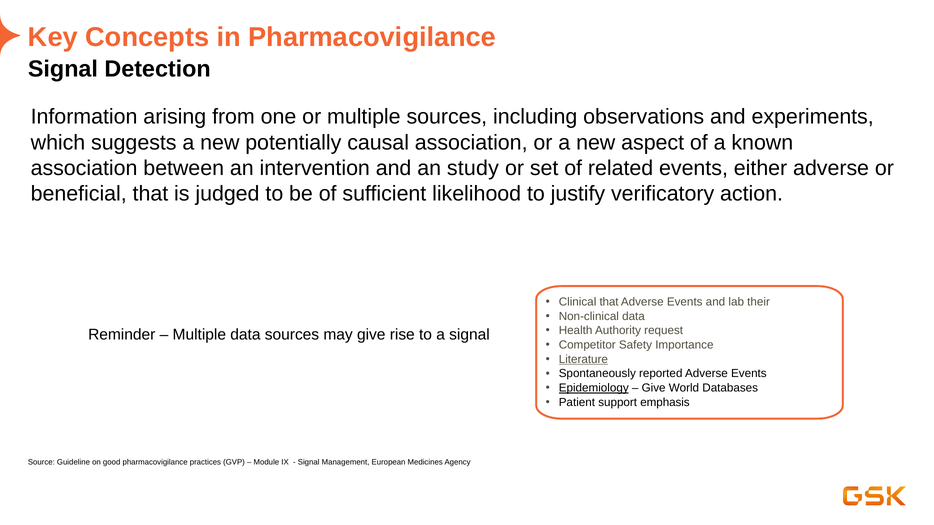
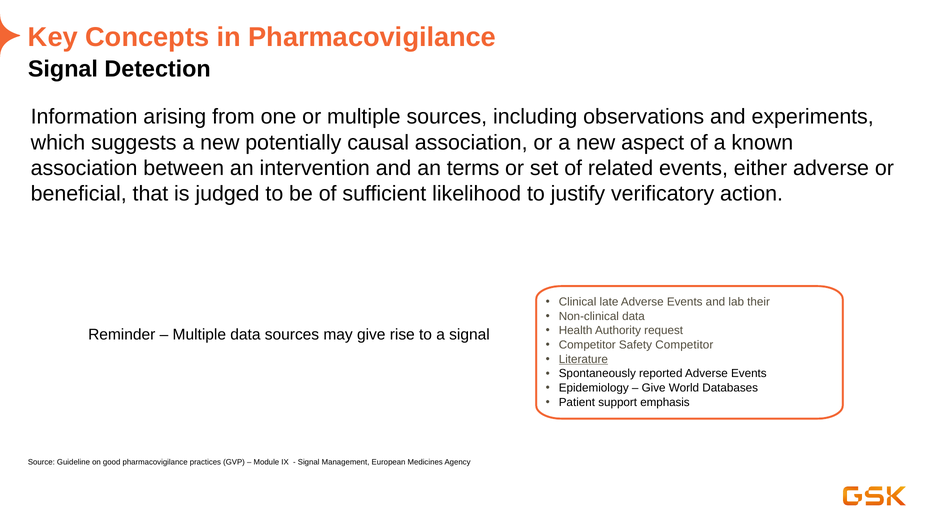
study: study -> terms (473, 168)
Clinical that: that -> late (609, 302)
Safety Importance: Importance -> Competitor (684, 345)
Epidemiology underline: present -> none (594, 388)
